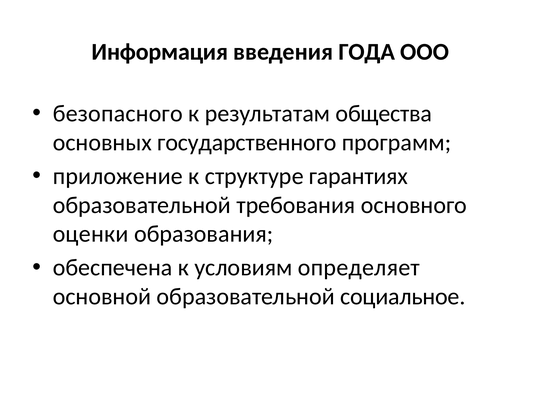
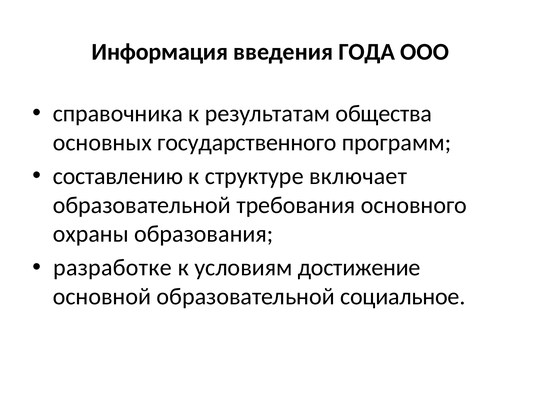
безопасного: безопасного -> справочника (118, 114)
приложение: приложение -> составлению (118, 176)
гарантиях: гарантиях -> включает (358, 176)
оценки: оценки -> охраны (91, 234)
обеспечена: обеспечена -> разработке (112, 268)
определяет: определяет -> достижение (359, 268)
